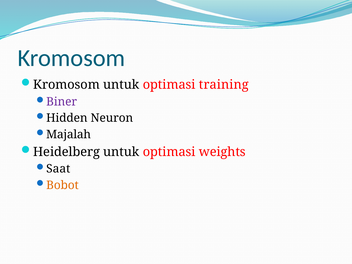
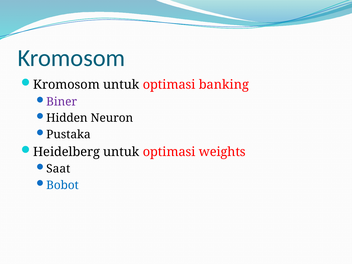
training: training -> banking (224, 85)
Majalah: Majalah -> Pustaka (68, 135)
Bobot colour: orange -> blue (62, 185)
